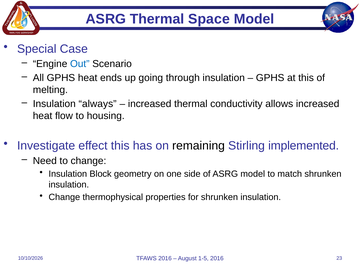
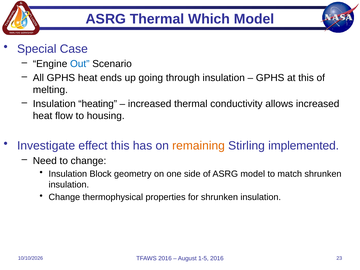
Space: Space -> Which (209, 19)
always: always -> heating (98, 104)
remaining colour: black -> orange (199, 146)
